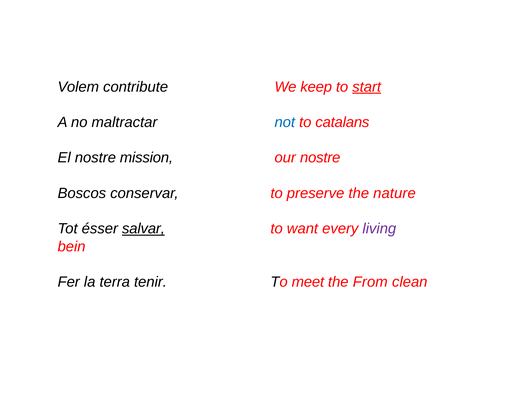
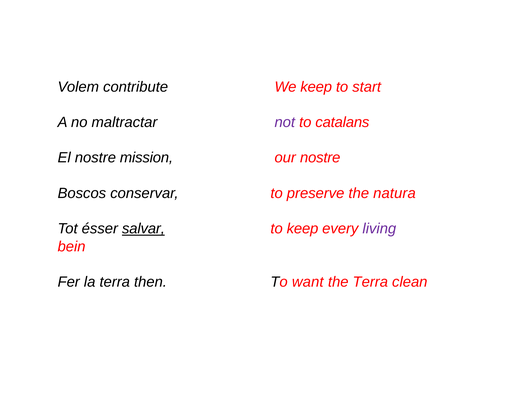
start underline: present -> none (367, 87)
not colour: blue -> purple (285, 122)
nature: nature -> natura (394, 193)
to want: want -> keep (303, 229)
tenir: tenir -> then (150, 282)
meet: meet -> want (308, 282)
the From: From -> Terra (370, 282)
